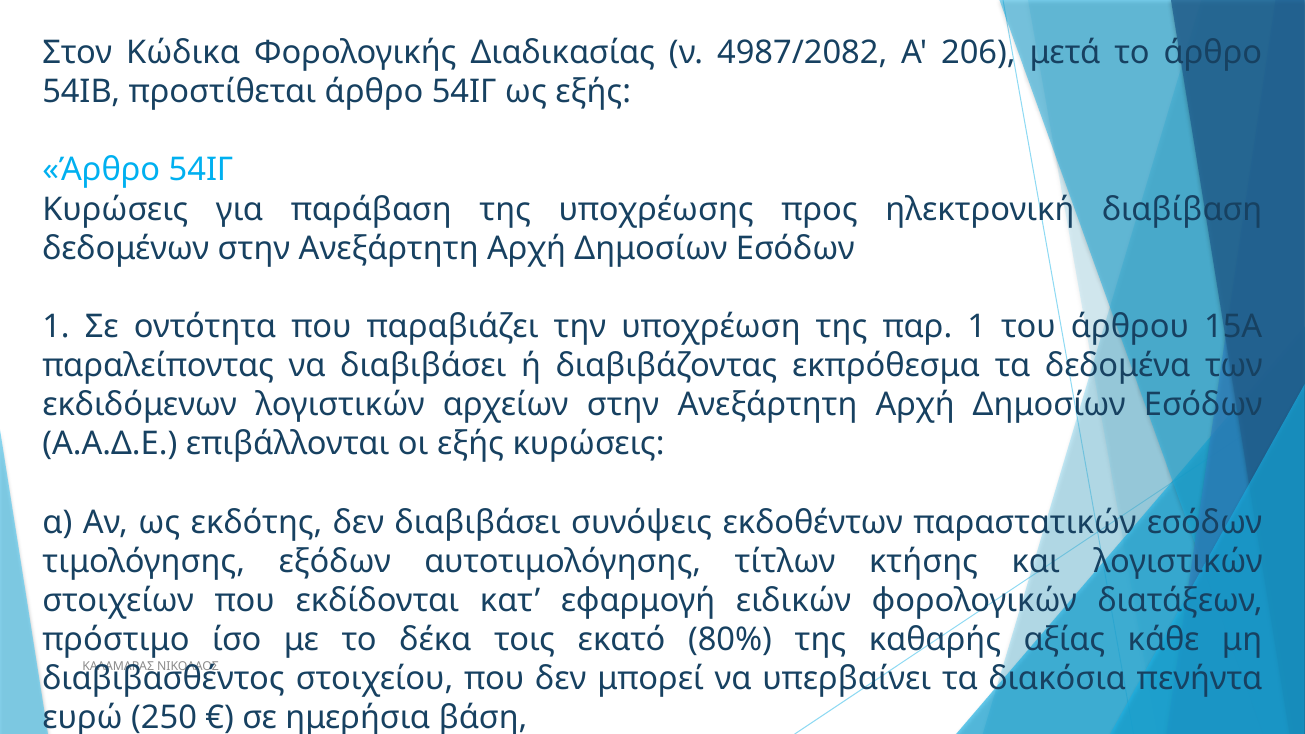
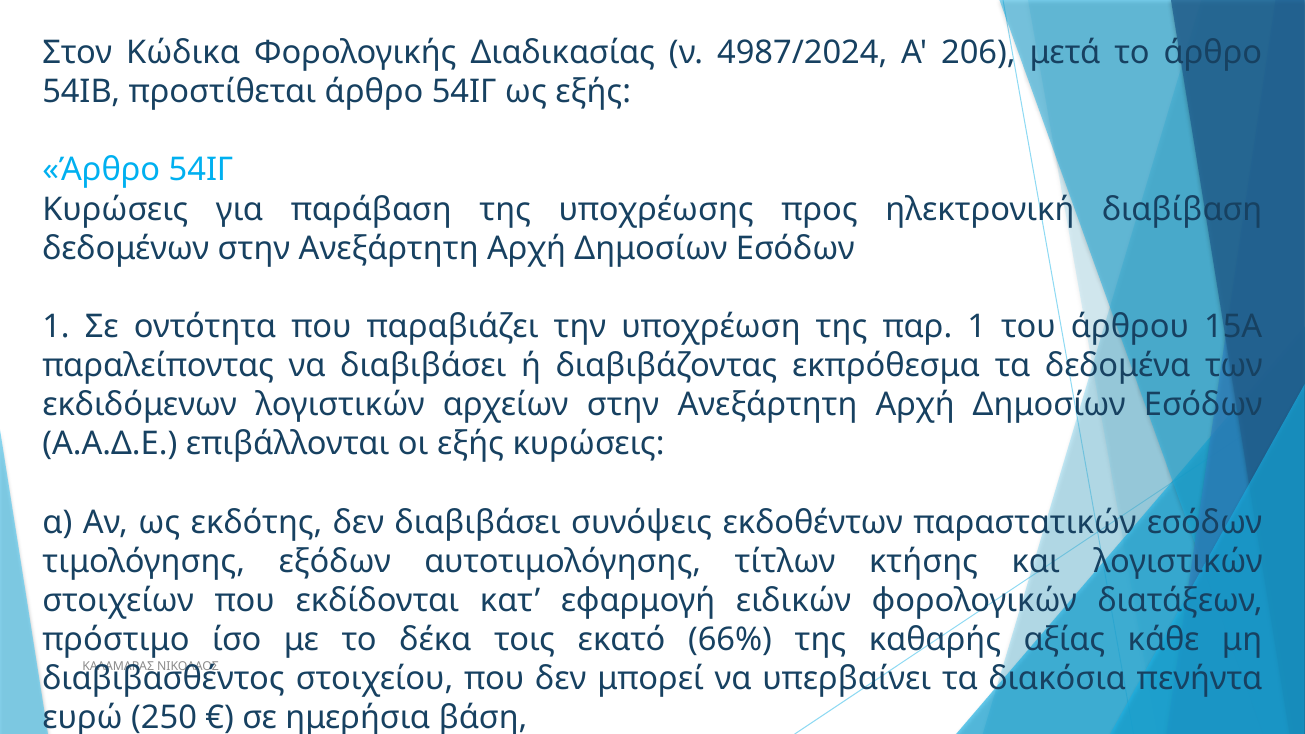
4987/2082: 4987/2082 -> 4987/2024 (802, 53)
80%: 80% -> 66% (730, 640)
